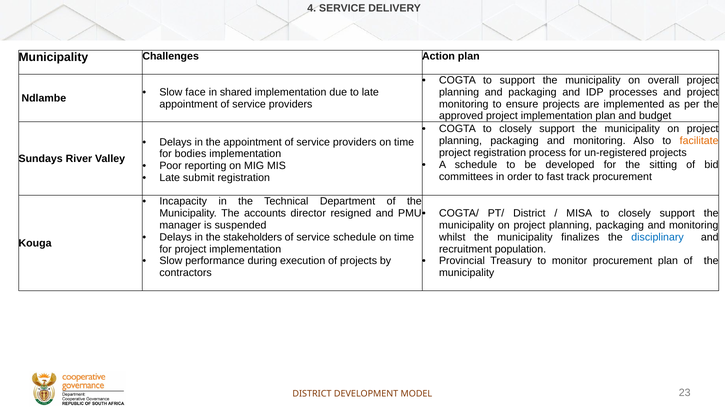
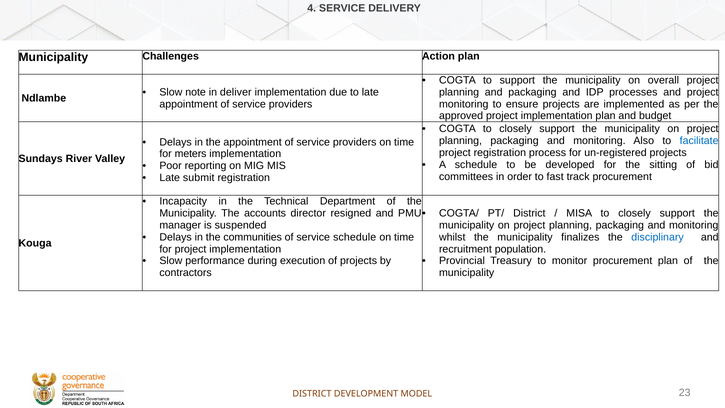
face: face -> note (196, 92)
shared: shared -> deliver (236, 92)
facilitate colour: orange -> blue (699, 141)
bodies: bodies -> meters (191, 154)
stakeholders: stakeholders -> communities (253, 237)
